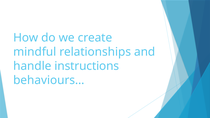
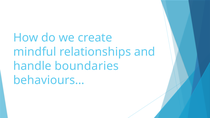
instructions: instructions -> boundaries (87, 66)
